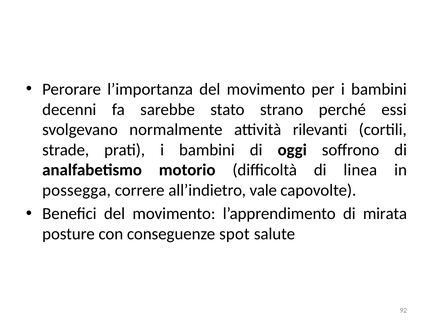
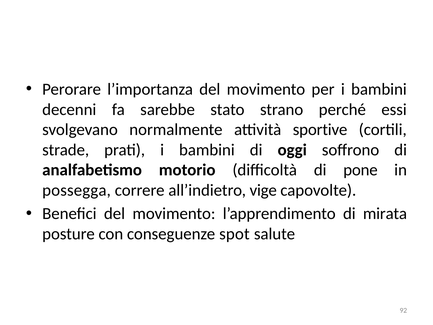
rilevanti: rilevanti -> sportive (320, 130)
linea: linea -> pone (360, 170)
vale: vale -> vige (263, 190)
